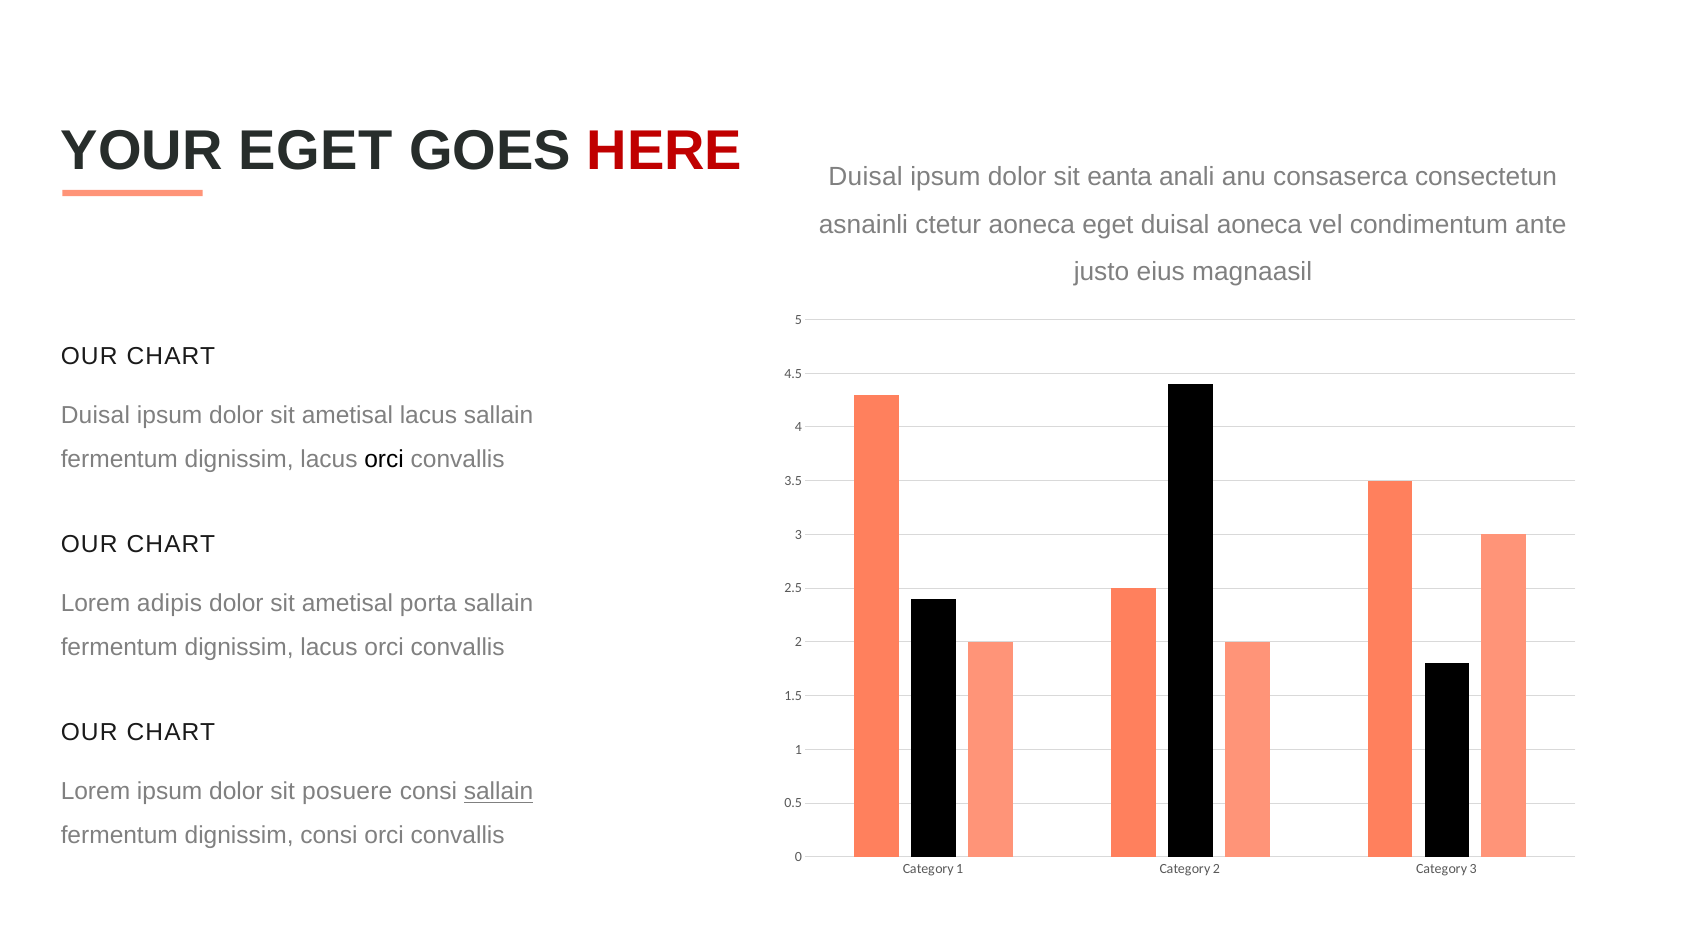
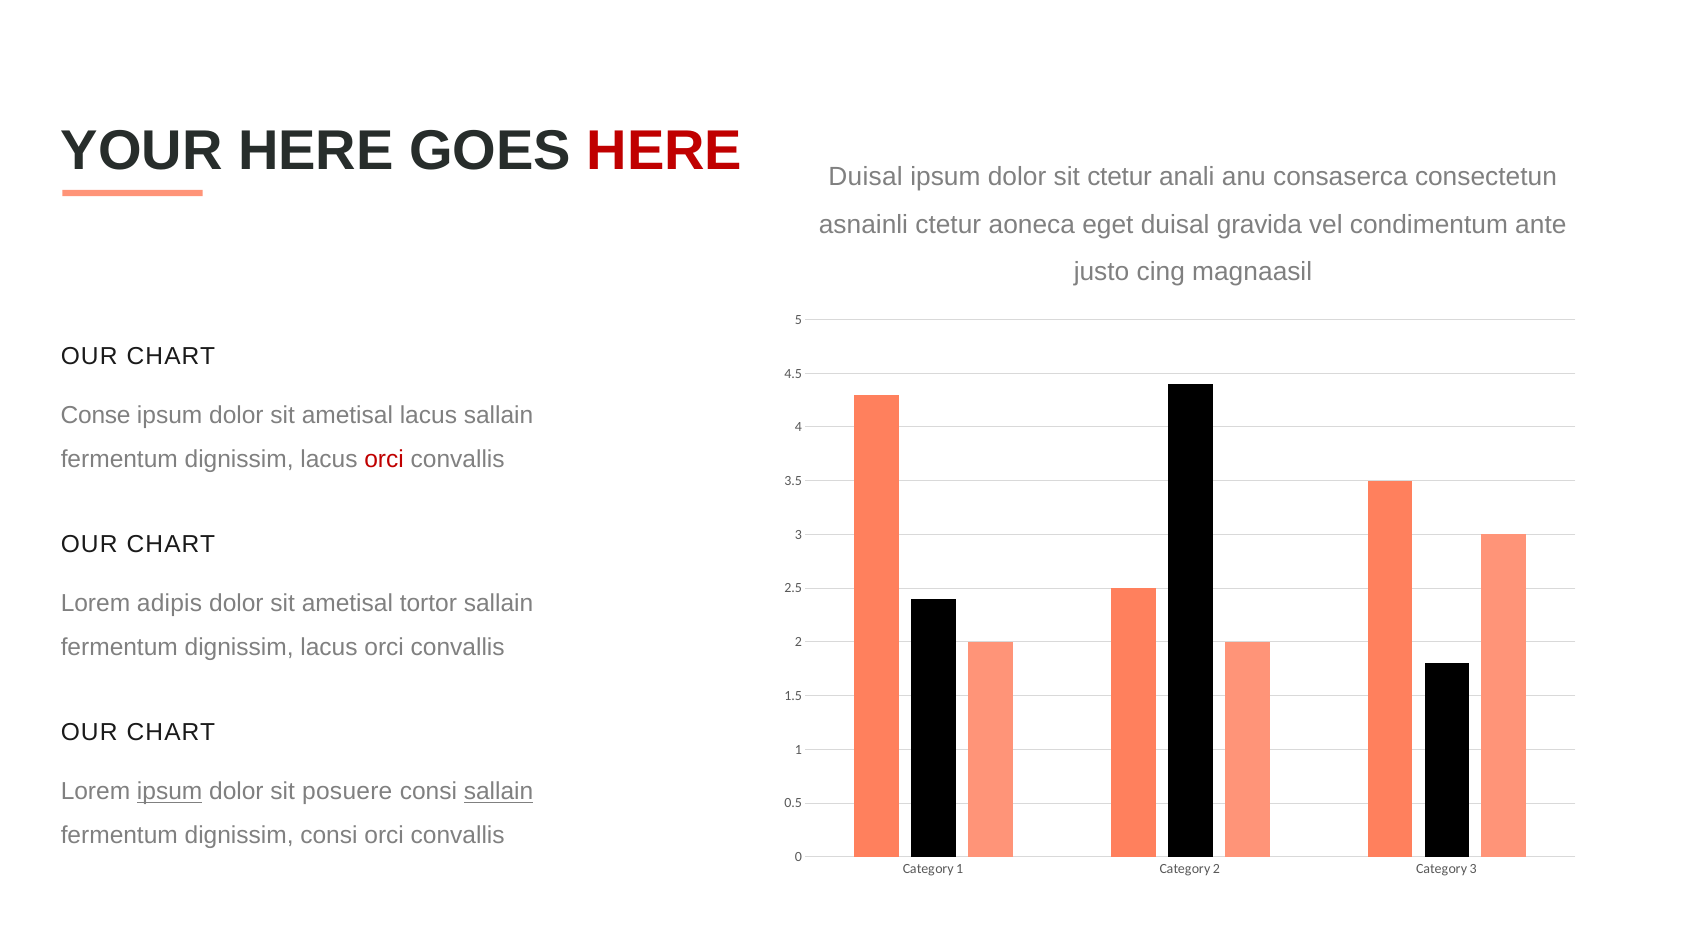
YOUR EGET: EGET -> HERE (316, 151)
sit eanta: eanta -> ctetur (1120, 177)
duisal aoneca: aoneca -> gravida (1259, 224)
eius: eius -> cing (1161, 272)
Duisal: Duisal -> Conse (96, 416)
orci colour: black -> red (384, 460)
porta: porta -> tortor (428, 604)
ipsum underline: none -> present (170, 792)
